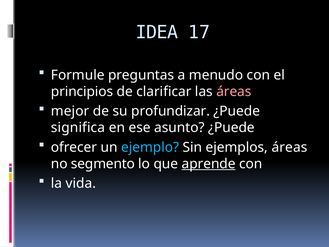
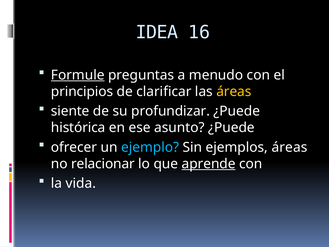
17: 17 -> 16 (199, 32)
Formule underline: none -> present (78, 75)
áreas colour: pink -> yellow (234, 91)
mejor: mejor -> siente (70, 111)
significa: significa -> histórica (78, 128)
segmento: segmento -> relacionar (103, 164)
